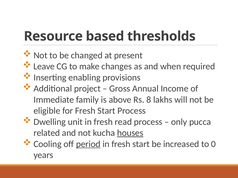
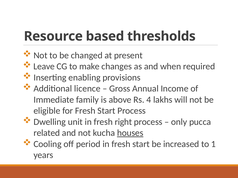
project: project -> licence (87, 89)
8: 8 -> 4 (149, 100)
read: read -> right (123, 122)
period underline: present -> none (88, 144)
0: 0 -> 1 (213, 144)
